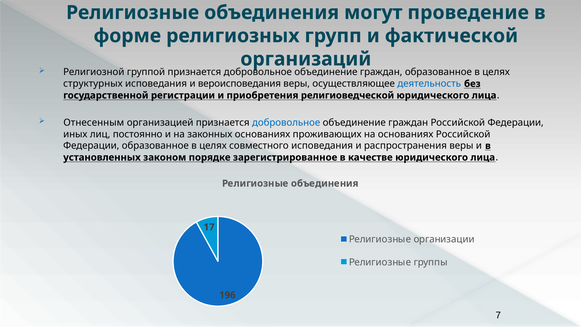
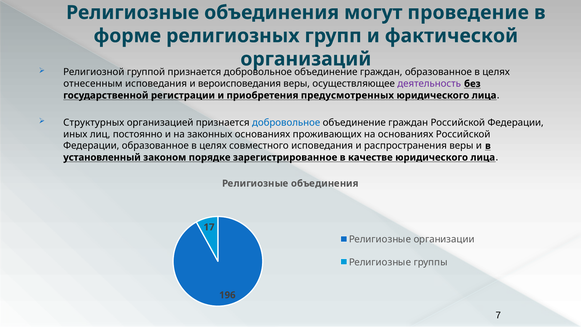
структурных: структурных -> отнесенным (93, 84)
деятельность colour: blue -> purple (429, 84)
религиоведческой: религиоведческой -> предусмотренных (347, 95)
Отнесенным: Отнесенным -> Структурных (94, 122)
установленных: установленных -> установленный (102, 157)
